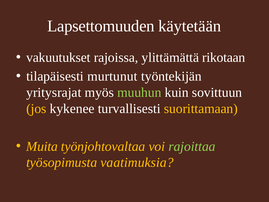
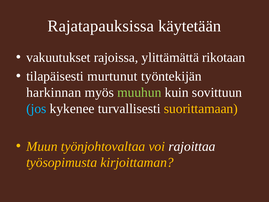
Lapsettomuuden: Lapsettomuuden -> Rajatapauksissa (101, 26)
yritysrajat: yritysrajat -> harkinnan (54, 92)
jos colour: yellow -> light blue (36, 109)
Muita: Muita -> Muun (42, 146)
rajoittaa colour: light green -> white (192, 146)
vaatimuksia: vaatimuksia -> kirjoittaman (137, 162)
